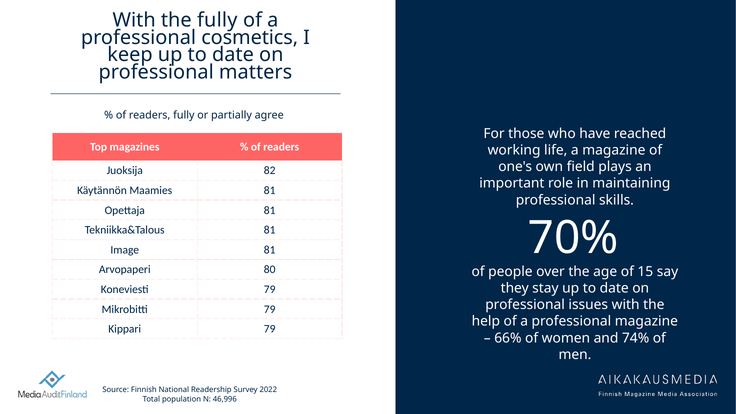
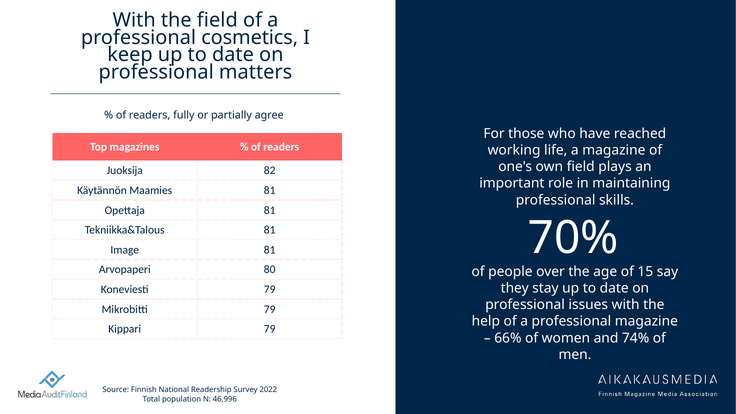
the fully: fully -> field (217, 20)
